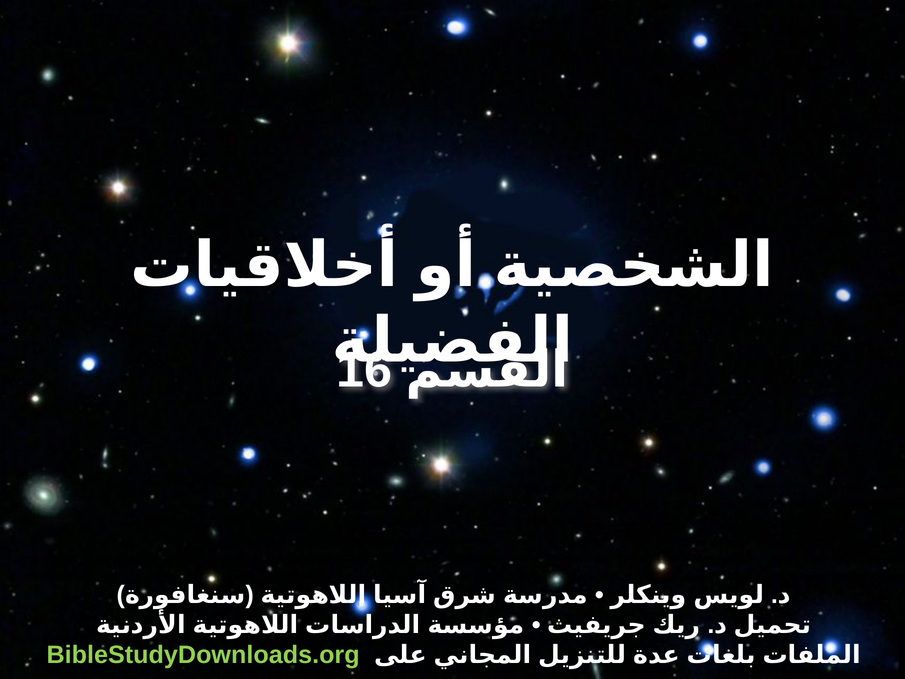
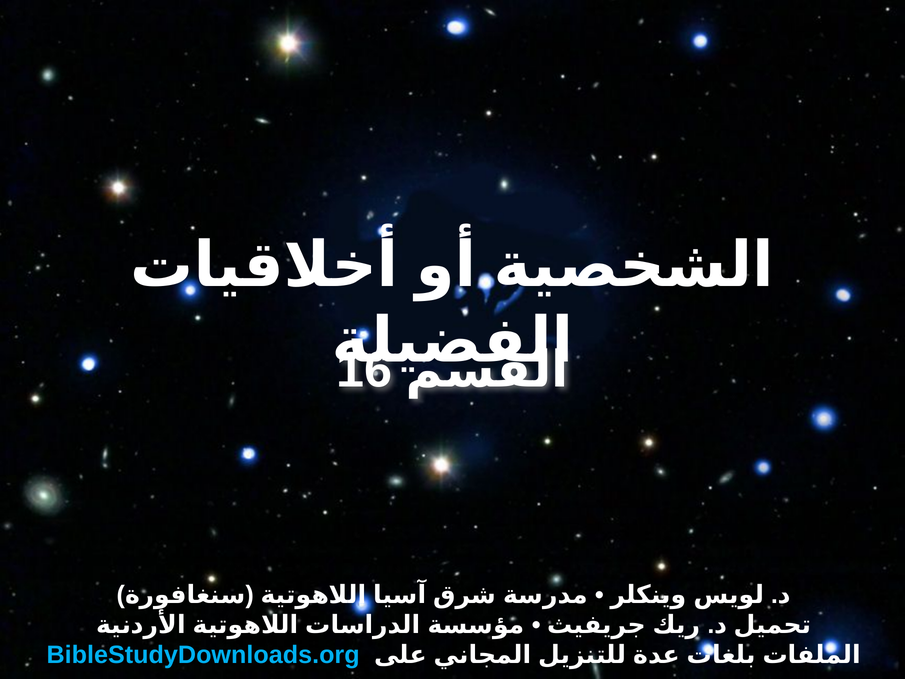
BibleStudyDownloads.org colour: light green -> light blue (203, 655)
